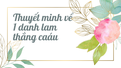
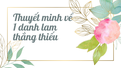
caáu: caáu -> thiếu (48, 37)
